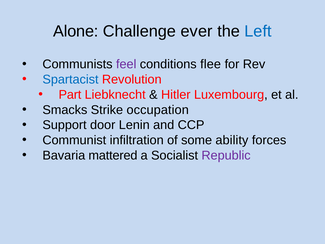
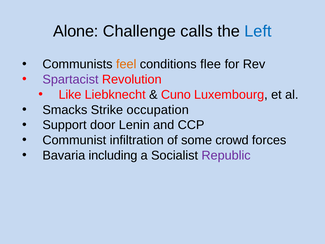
ever: ever -> calls (197, 31)
feel colour: purple -> orange (126, 64)
Spartacist colour: blue -> purple (70, 79)
Part: Part -> Like (70, 95)
Hitler: Hitler -> Cuno (176, 95)
ability: ability -> crowd (232, 140)
mattered: mattered -> including (113, 155)
